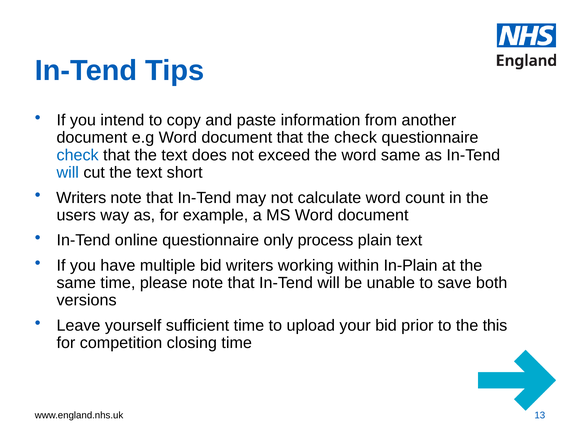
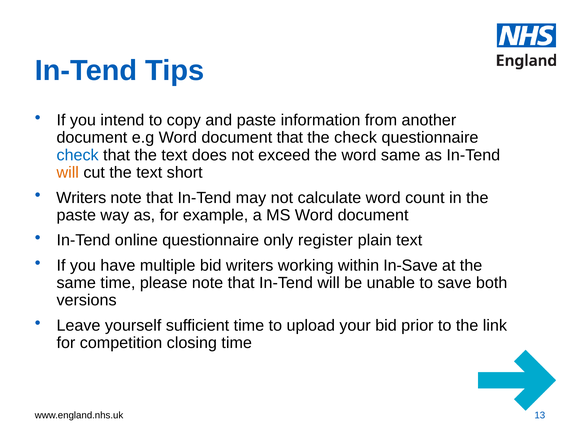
will colour: blue -> orange (68, 172)
users: users -> paste (76, 215)
process: process -> register (325, 240)
In-Plain: In-Plain -> In-Save (411, 265)
this: this -> link (495, 326)
